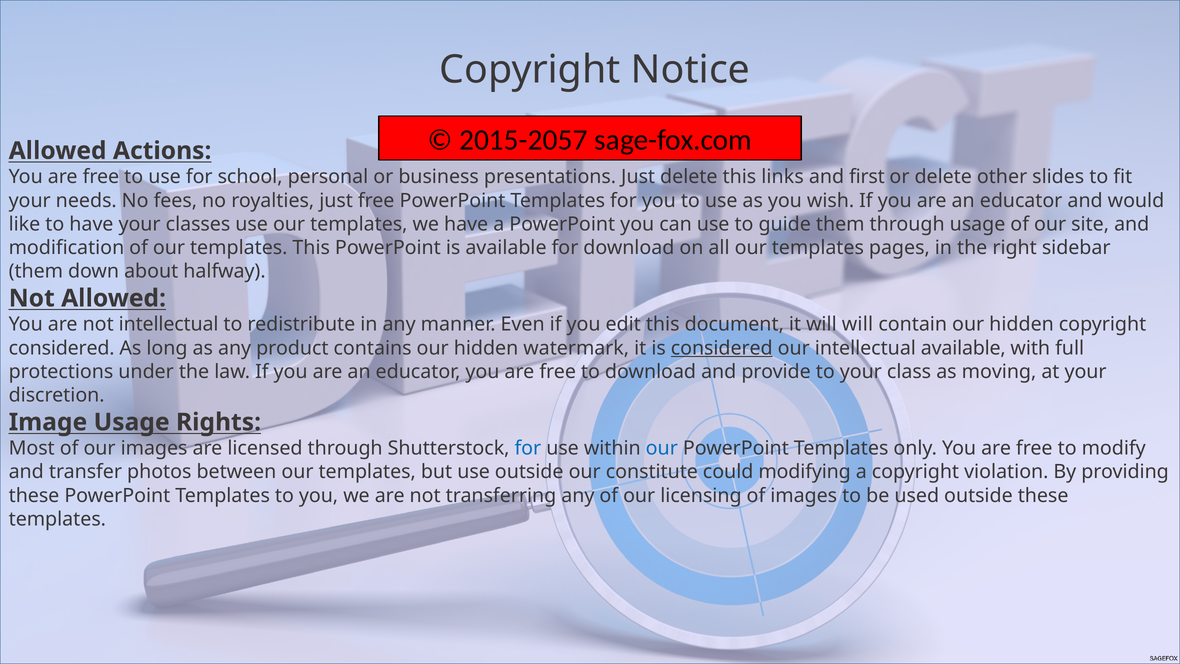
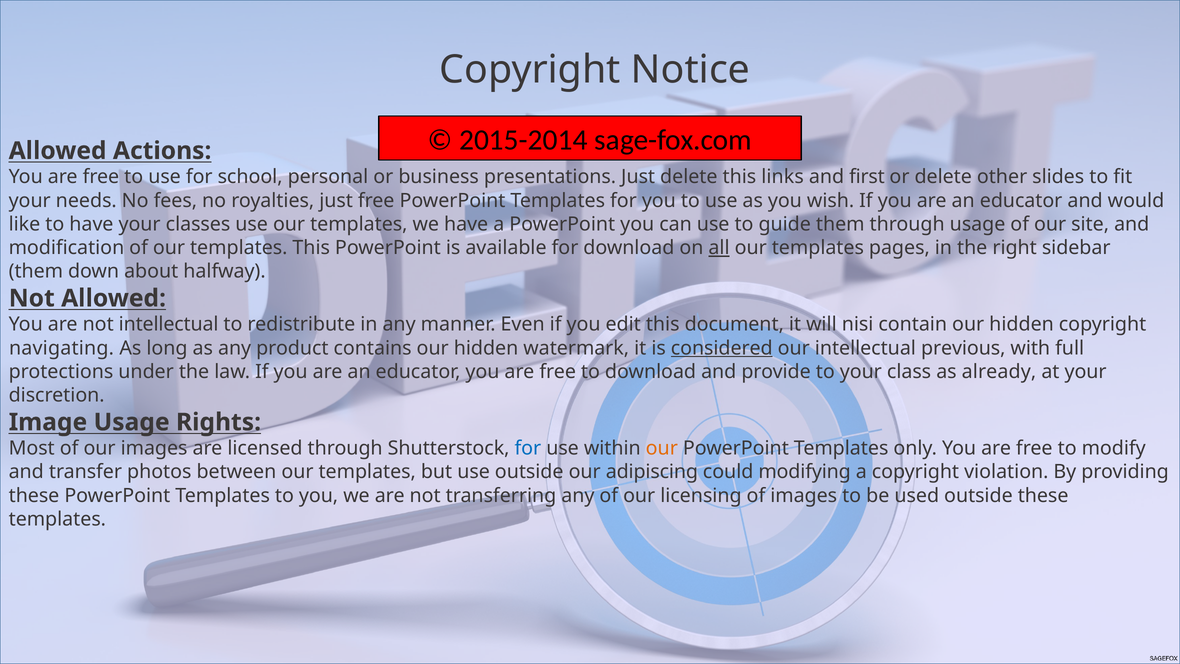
2015-2057: 2015-2057 -> 2015-2014 (523, 140)
all underline: none -> present (719, 248)
will will: will -> nisi (858, 324)
considered: considered -> navigating (61, 348)
intellectual available: available -> previous (963, 348)
moving: moving -> already (999, 372)
our colour: blue -> orange (662, 448)
constitute: constitute -> adipiscing (652, 472)
